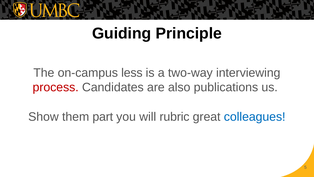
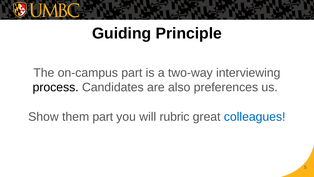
on-campus less: less -> part (132, 73)
process colour: red -> black (56, 87)
publications: publications -> preferences (226, 87)
